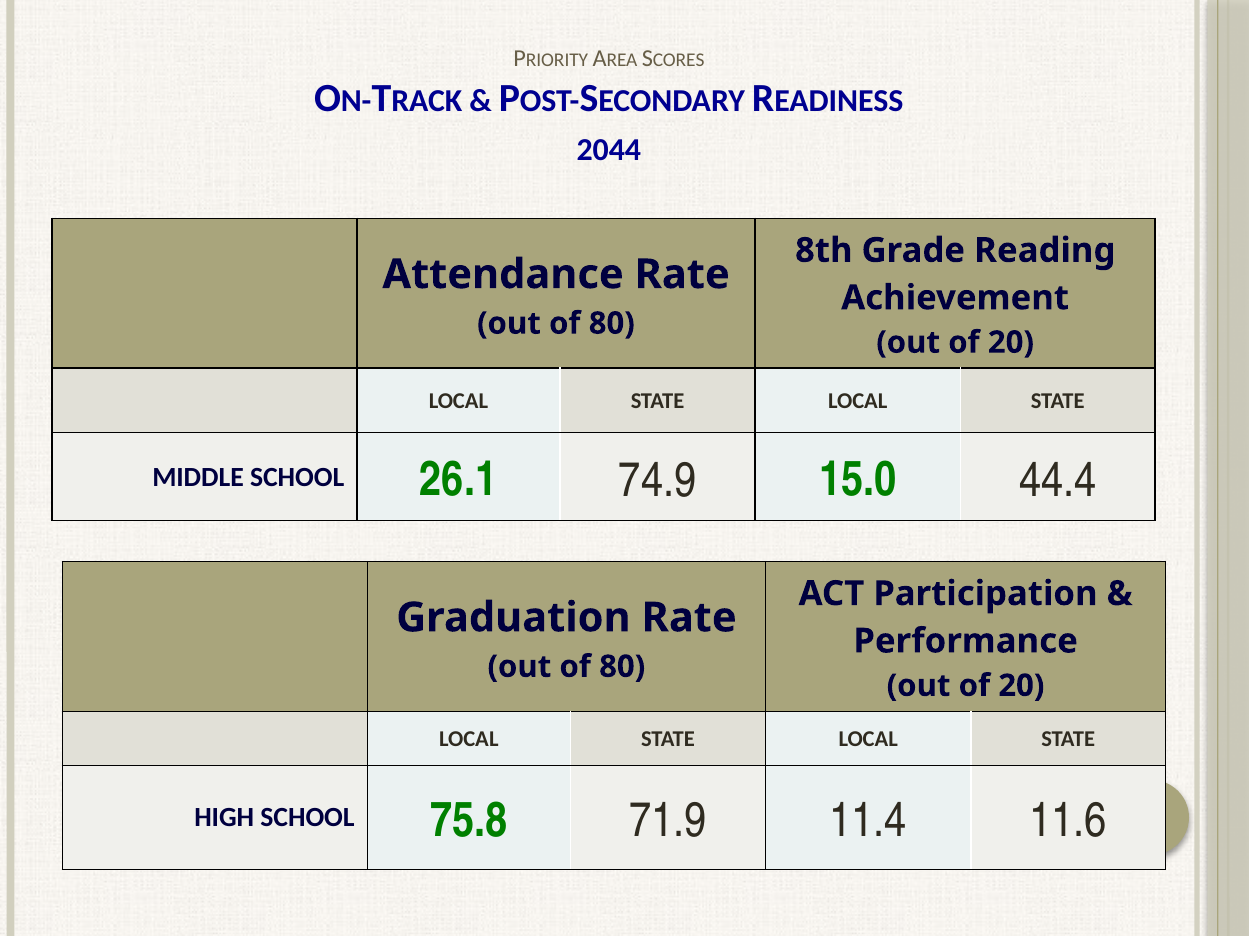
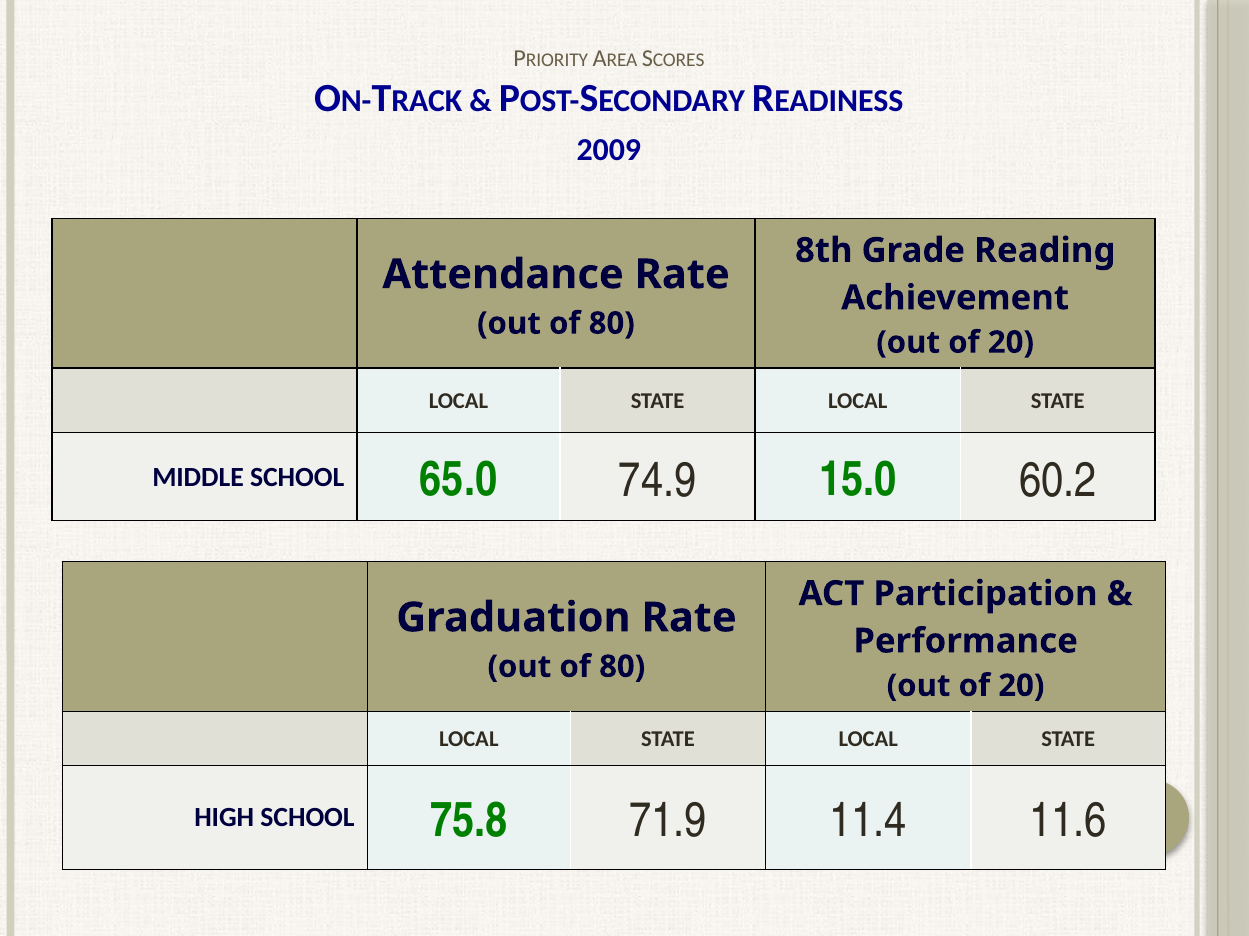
2044: 2044 -> 2009 (609, 150)
26.1: 26.1 -> 65.0 (459, 480)
44.4: 44.4 -> 60.2 (1058, 481)
